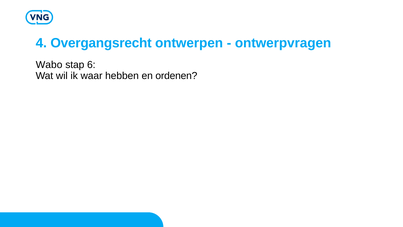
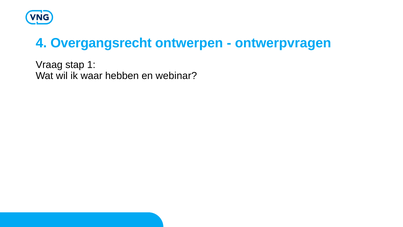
Wabo: Wabo -> Vraag (49, 65)
6: 6 -> 1 (91, 65)
ordenen: ordenen -> webinar (176, 76)
